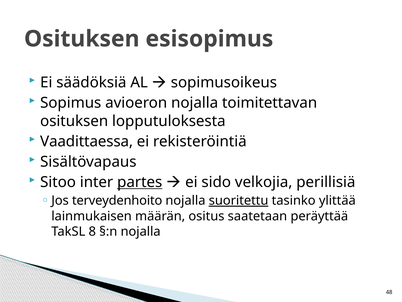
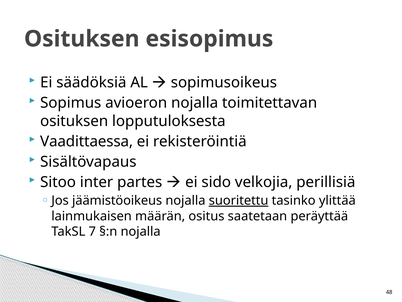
partes underline: present -> none (140, 182)
terveydenhoito: terveydenhoito -> jäämistöoikeus (117, 200)
8: 8 -> 7 (92, 231)
